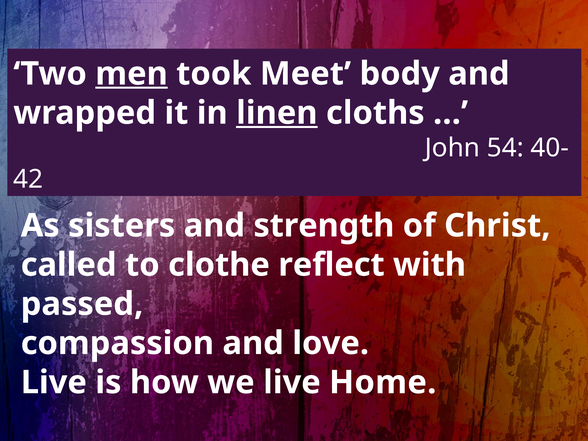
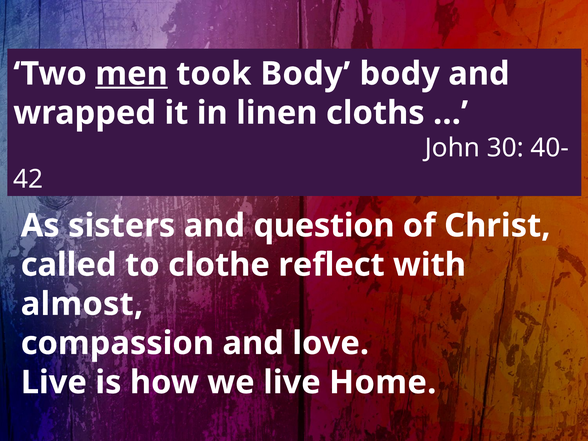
took Meet: Meet -> Body (305, 74)
linen underline: present -> none (277, 113)
54: 54 -> 30 (505, 148)
strength: strength -> question (324, 226)
passed: passed -> almost (82, 304)
